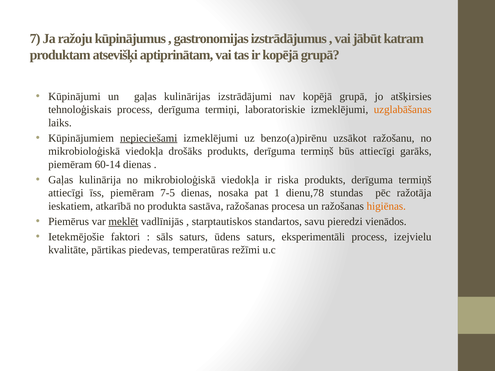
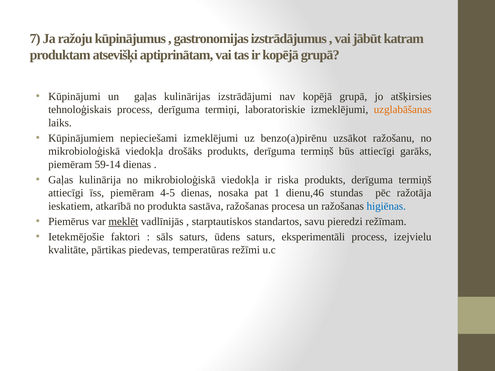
nepieciešami underline: present -> none (149, 138)
60-14: 60-14 -> 59-14 (108, 165)
7-5: 7-5 -> 4-5 (168, 193)
dienu,78: dienu,78 -> dienu,46 (305, 193)
higiēnas colour: orange -> blue (386, 206)
vienādos: vienādos -> režīmam (386, 222)
